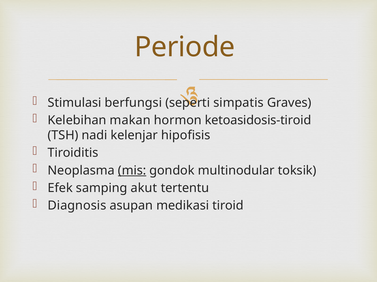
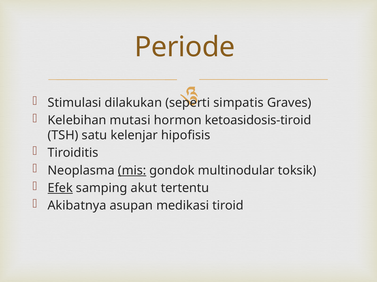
berfungsi: berfungsi -> dilakukan (133, 103)
makan: makan -> mutasi (130, 121)
nadi: nadi -> satu (94, 136)
Efek underline: none -> present (60, 188)
Diagnosis: Diagnosis -> Akibatnya (77, 206)
